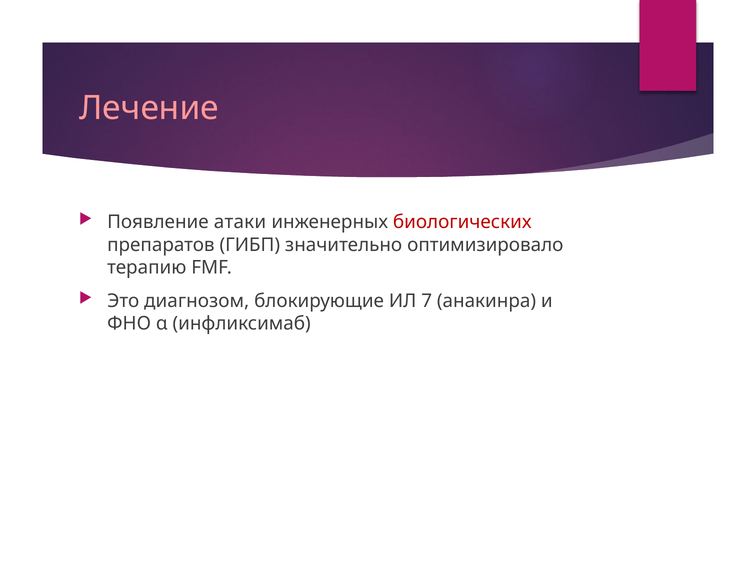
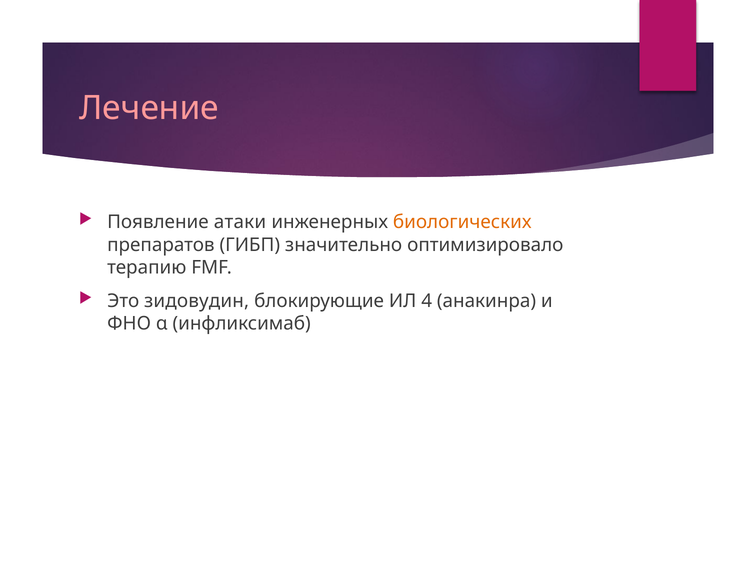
биологических colour: red -> orange (462, 222)
диагнозом: диагнозом -> зидовудин (197, 300)
7: 7 -> 4 (427, 300)
